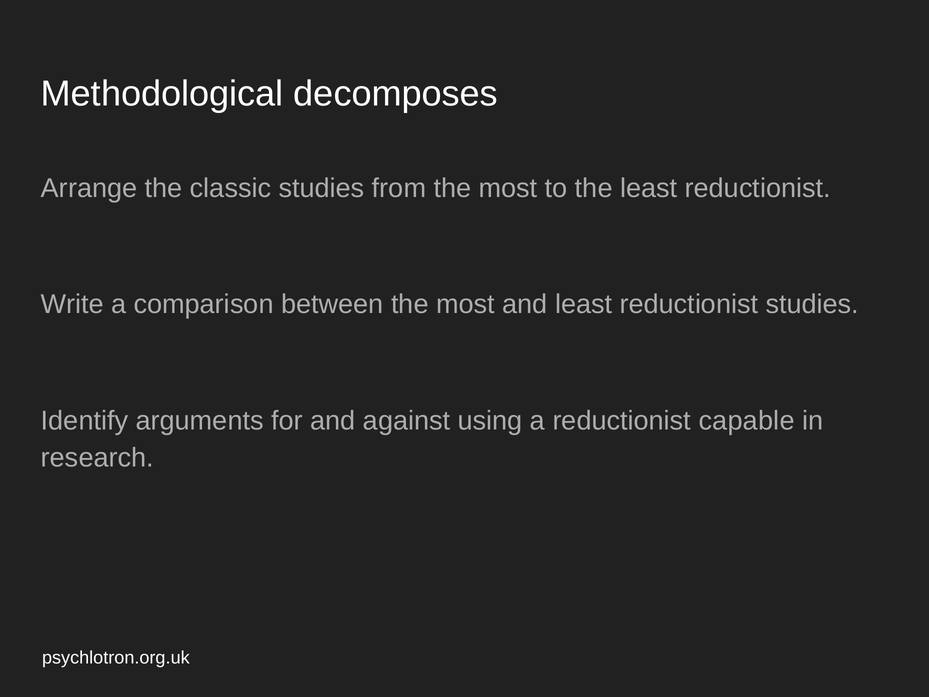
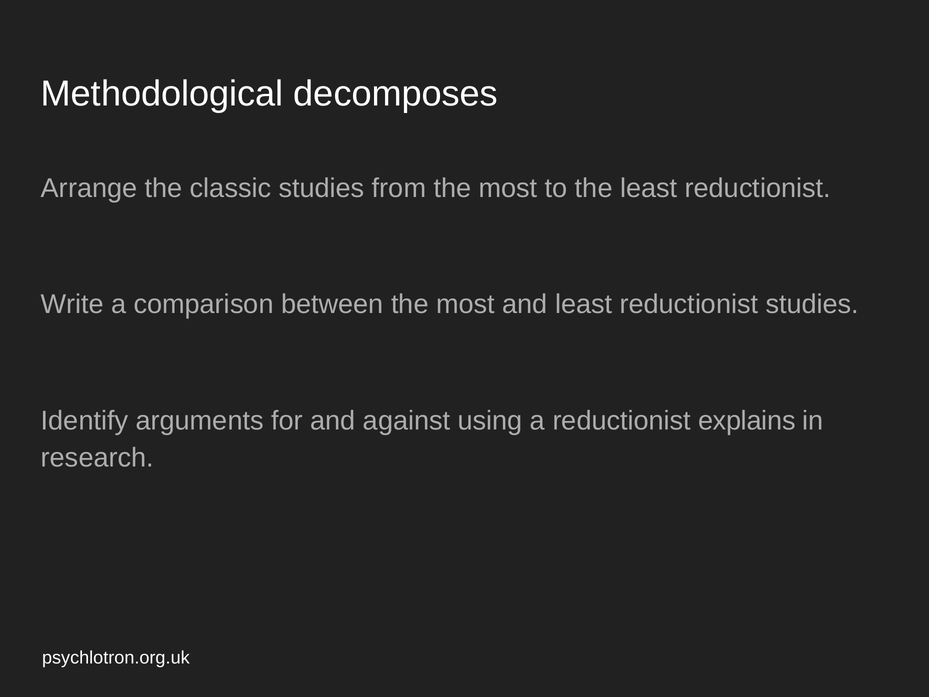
capable: capable -> explains (747, 420)
